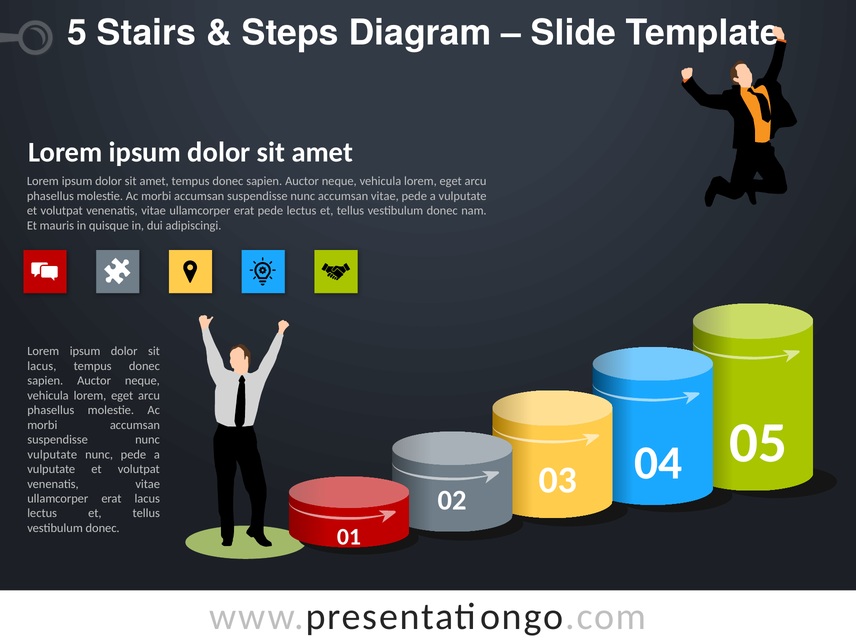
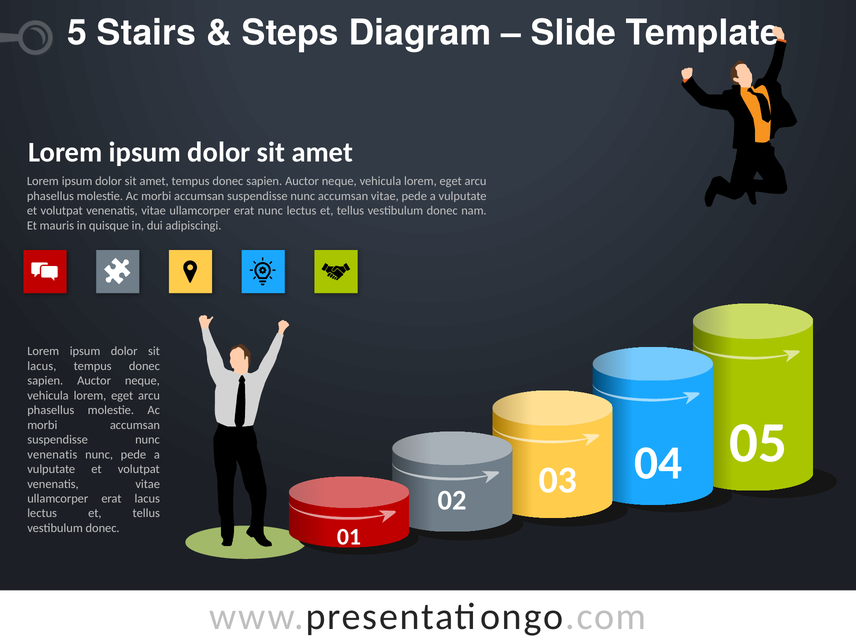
erat pede: pede -> nunc (270, 211)
vulputate: vulputate -> venenatis (52, 454)
